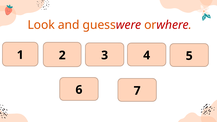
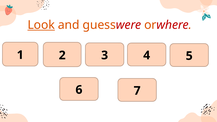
Look underline: none -> present (41, 25)
